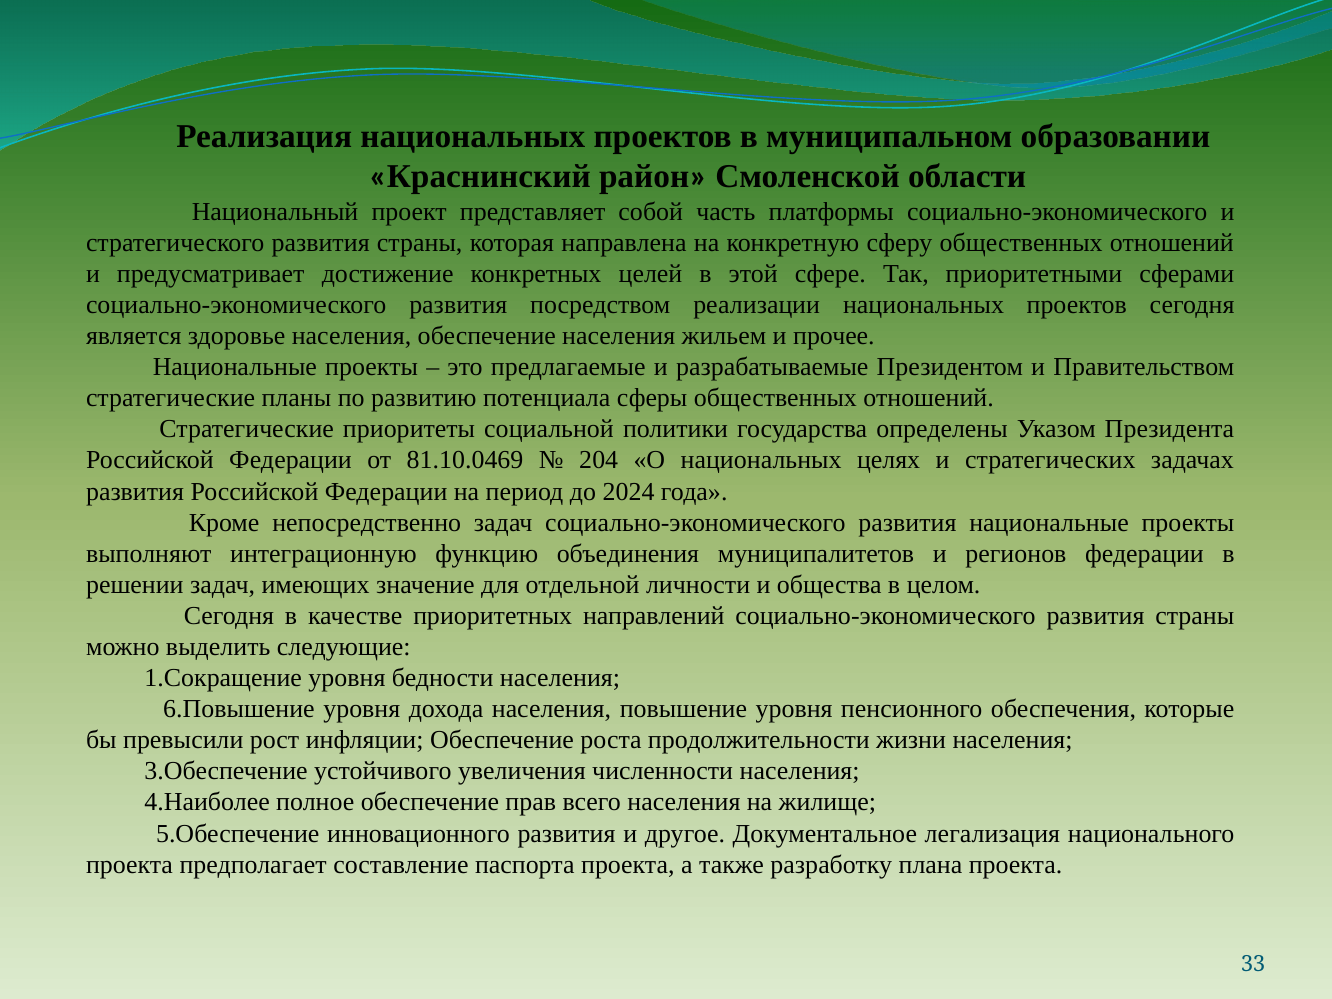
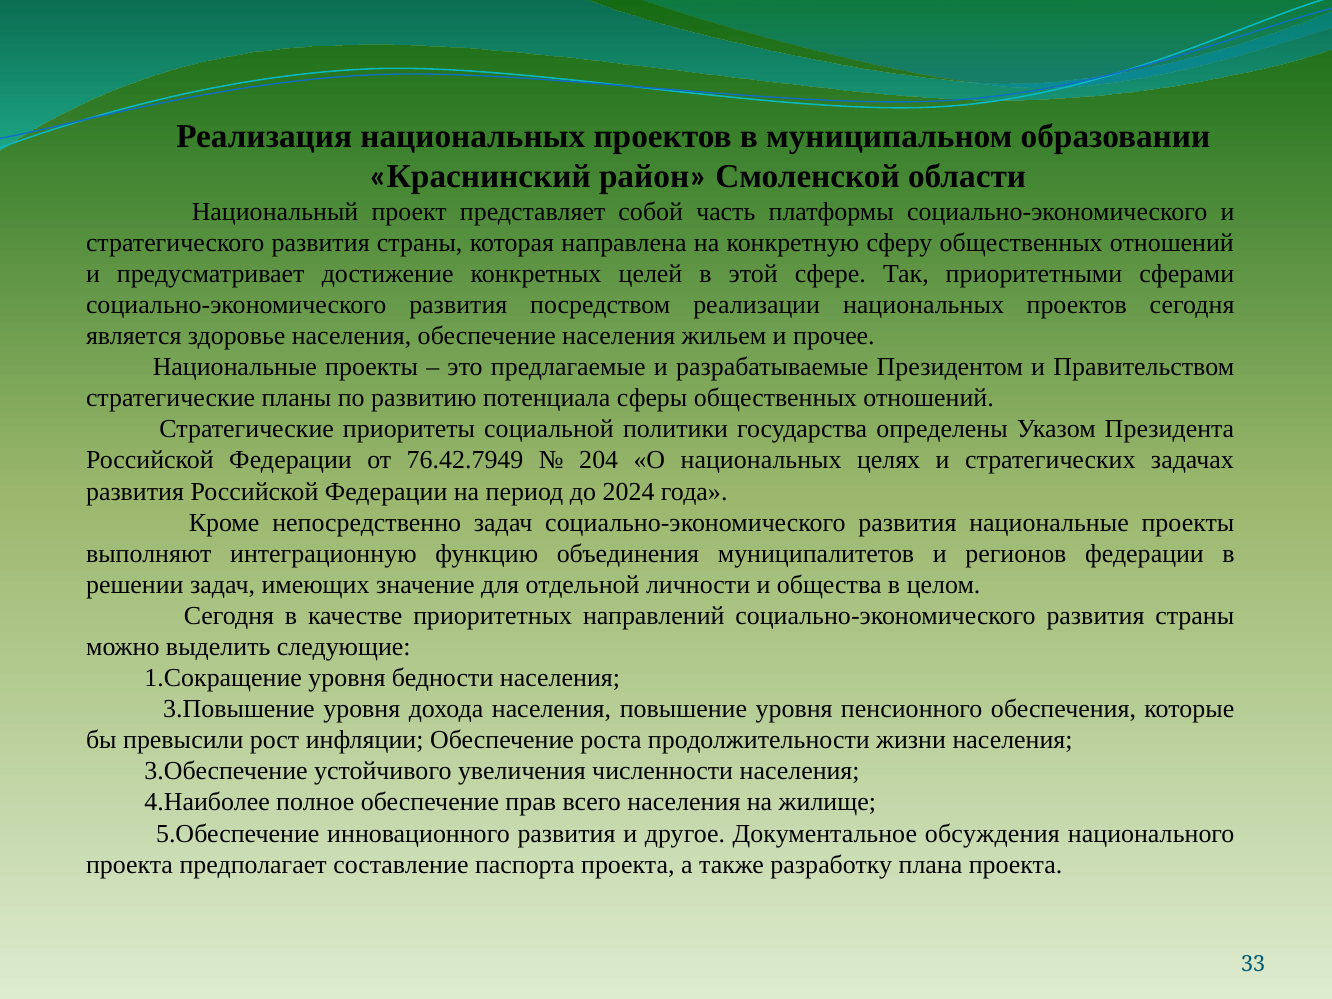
81.10.0469: 81.10.0469 -> 76.42.7949 (465, 460)
6.Повышение: 6.Повышение -> 3.Повышение (239, 709)
легализация: легализация -> обсуждения (992, 834)
